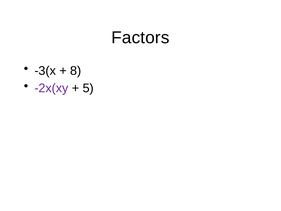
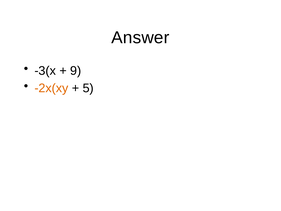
Factors: Factors -> Answer (140, 37)
8: 8 -> 9 (76, 71)
-2x(xy colour: purple -> orange (51, 88)
